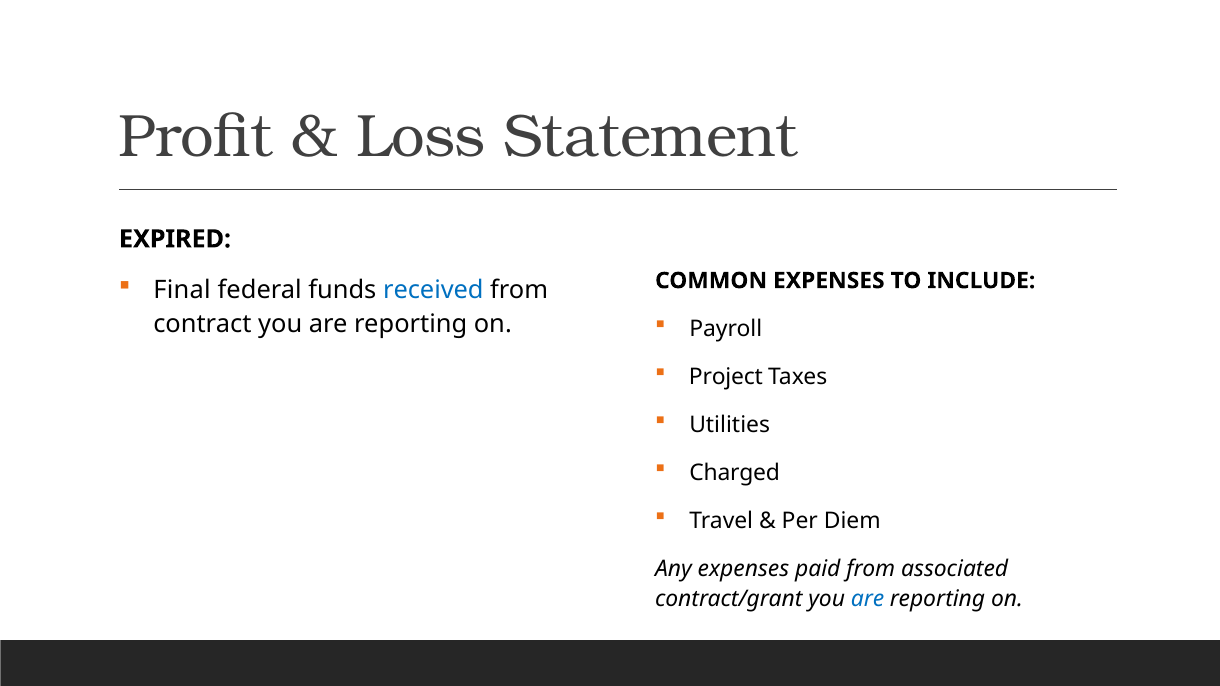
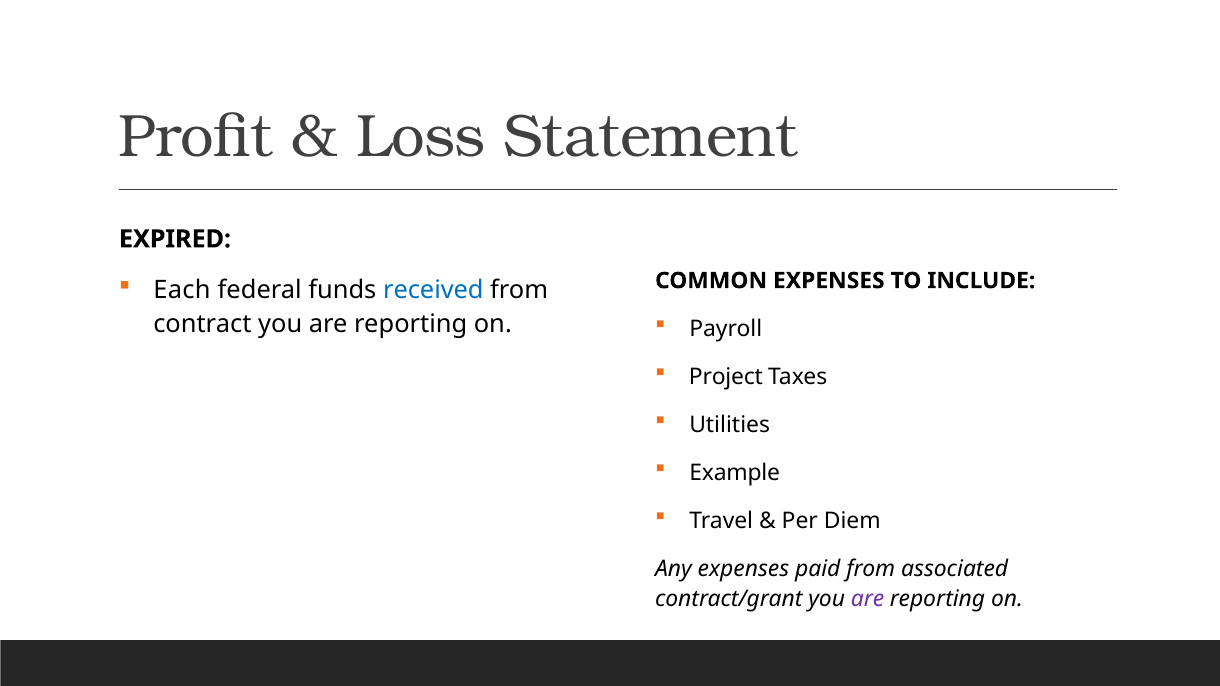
Final: Final -> Each (182, 290)
Charged: Charged -> Example (735, 473)
are colour: blue -> purple (868, 599)
